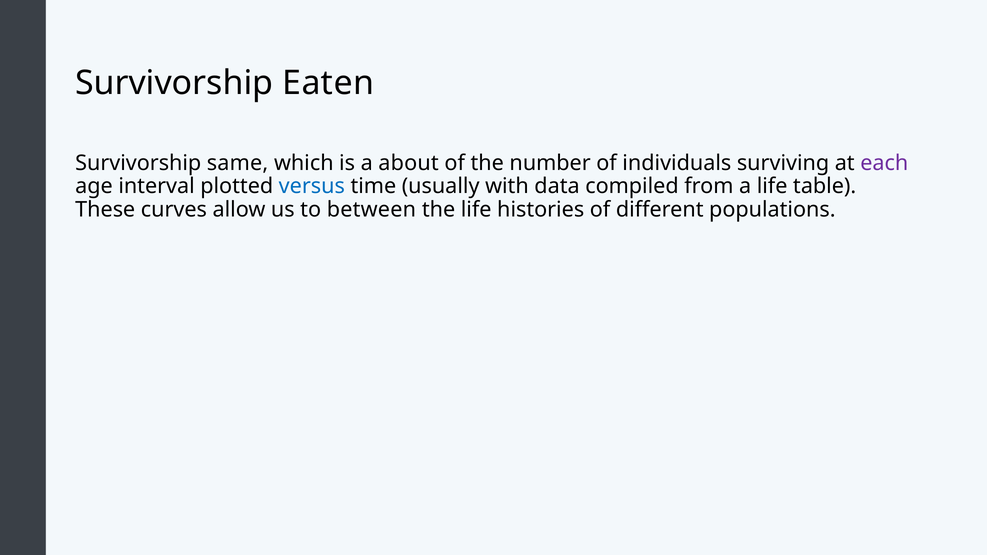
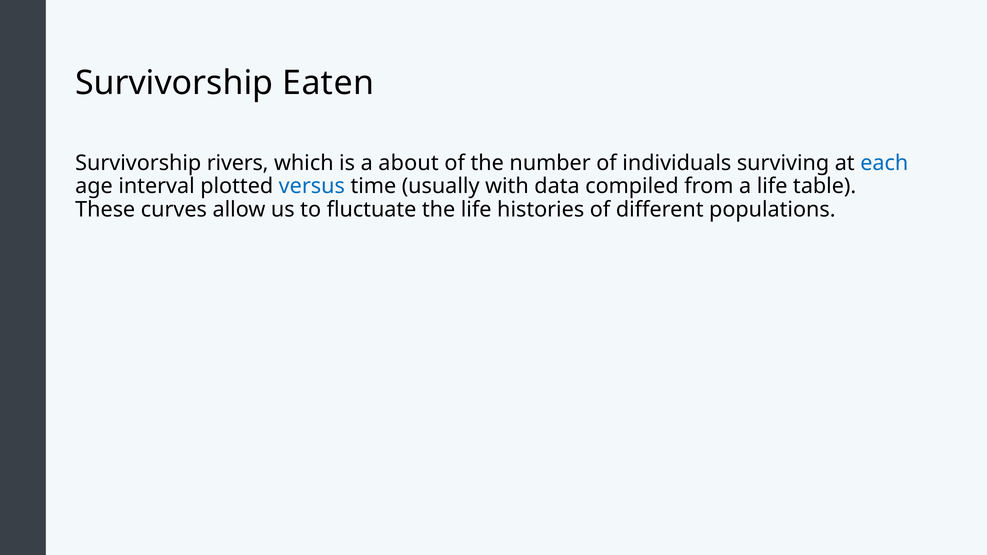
same: same -> rivers (238, 163)
each colour: purple -> blue (884, 163)
between: between -> fluctuate (372, 210)
